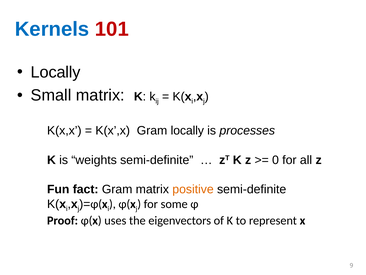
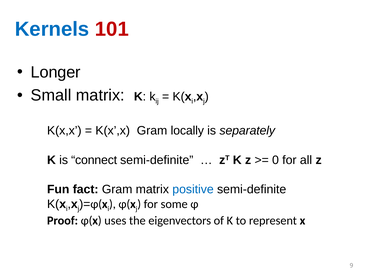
Locally: Locally -> Longer (56, 72)
processes: processes -> separately (247, 130)
weights: weights -> connect (94, 160)
positive colour: orange -> blue (193, 189)
